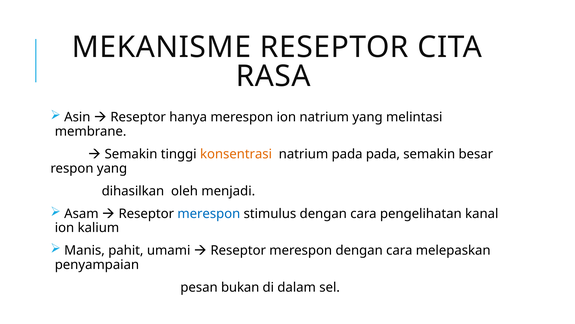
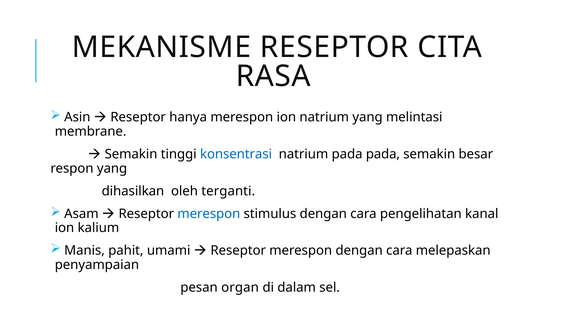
konsentrasi colour: orange -> blue (236, 154)
menjadi: menjadi -> terganti (228, 191)
bukan: bukan -> organ (240, 287)
